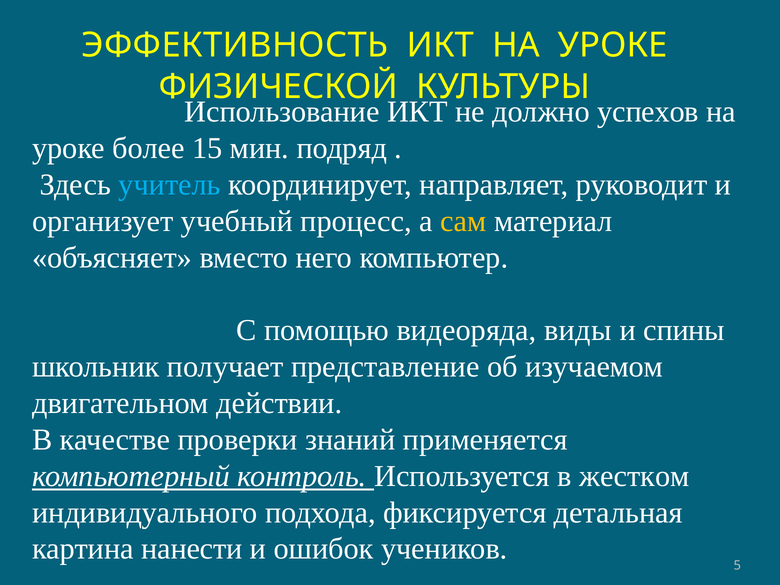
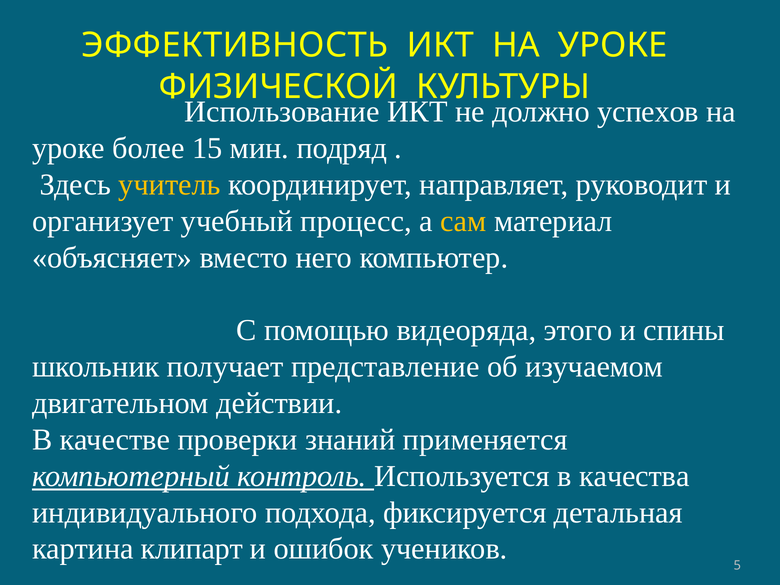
учитель colour: light blue -> yellow (170, 185)
виды: виды -> этого (578, 330)
жестком: жестком -> качества (634, 476)
нанести: нанести -> клипарт (192, 549)
